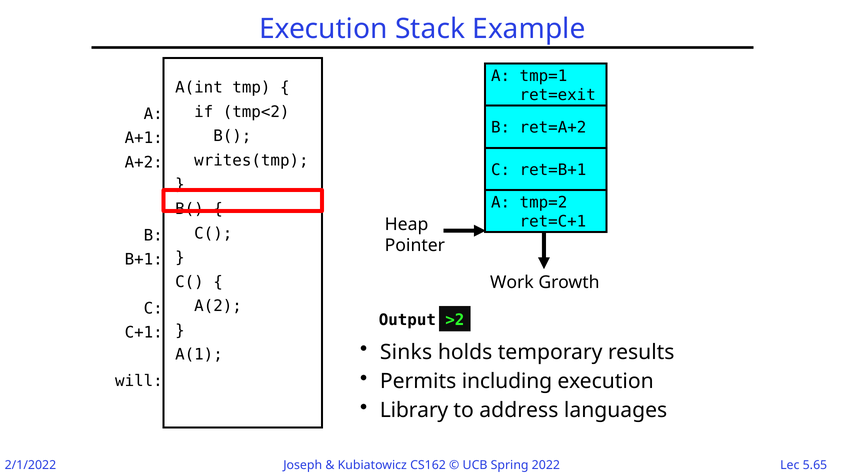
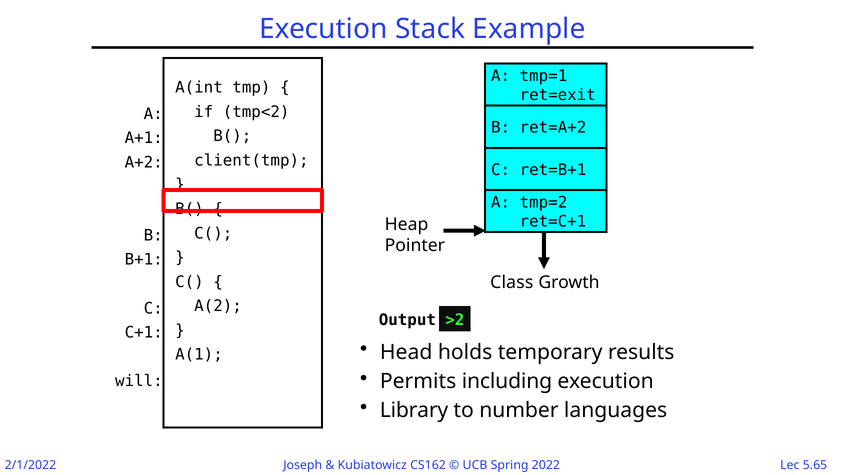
writes(tmp: writes(tmp -> client(tmp (251, 161)
Work: Work -> Class (512, 283)
Sinks: Sinks -> Head (406, 352)
address: address -> number (519, 411)
